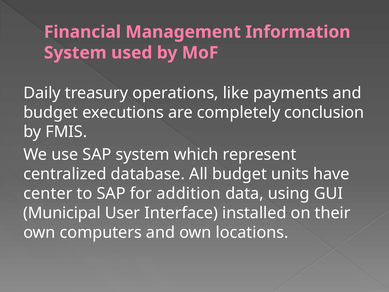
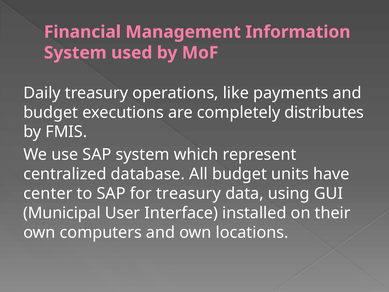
conclusion: conclusion -> distributes (324, 112)
for addition: addition -> treasury (189, 193)
